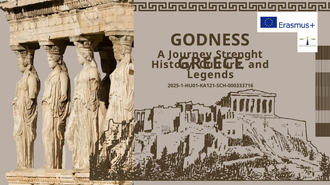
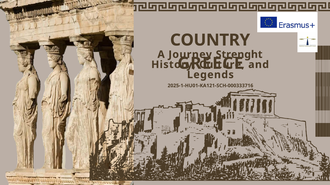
GODNESS: GODNESS -> COUNTRY (210, 40)
